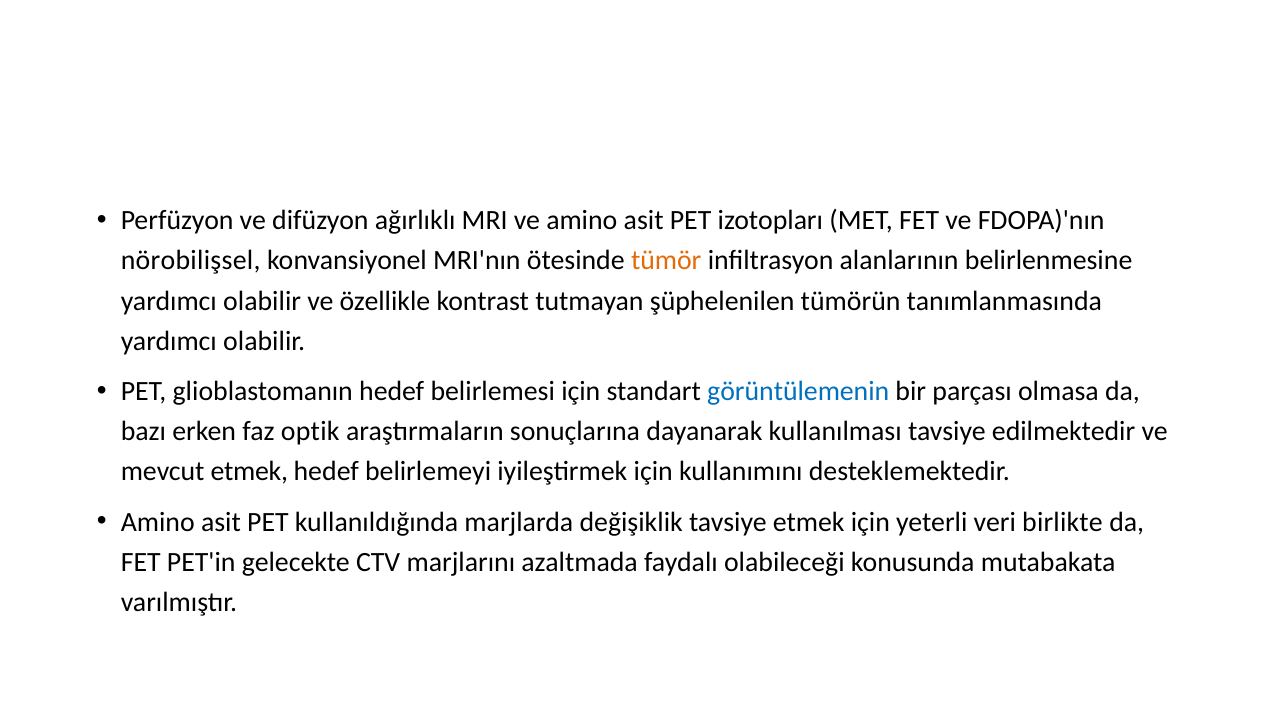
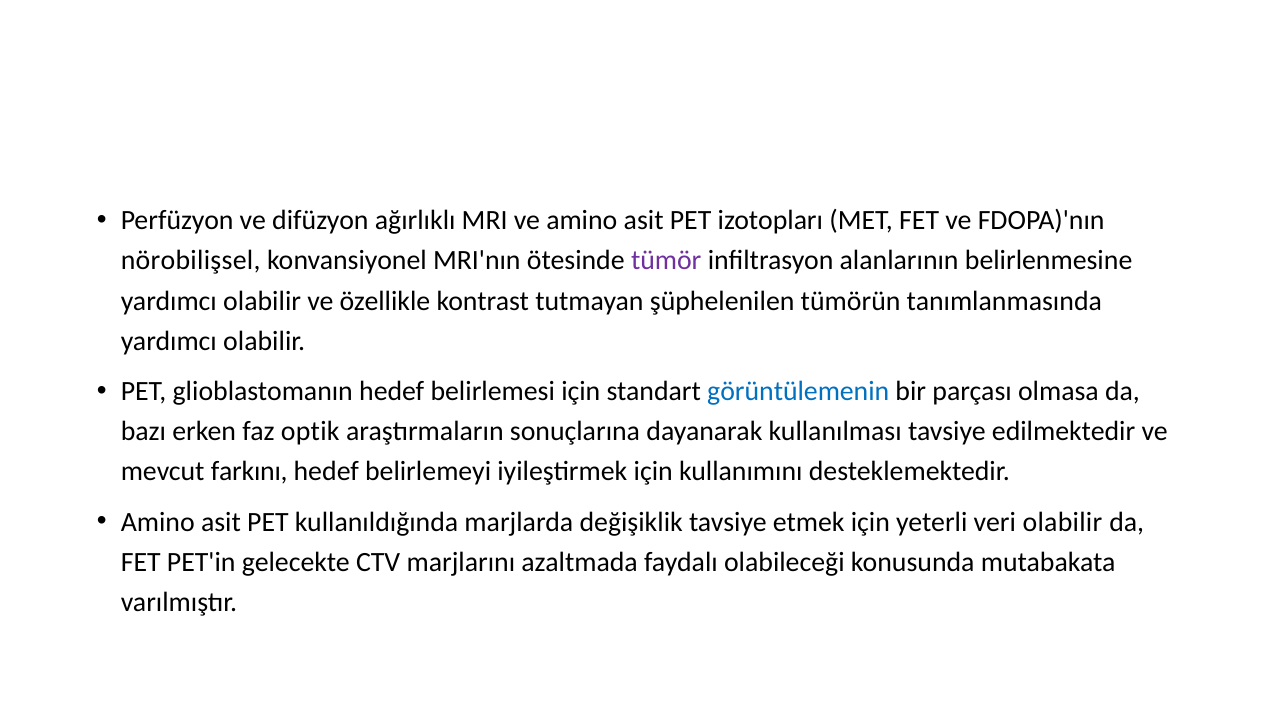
tümör colour: orange -> purple (666, 261)
mevcut etmek: etmek -> farkını (249, 471)
veri birlikte: birlikte -> olabilir (1062, 522)
